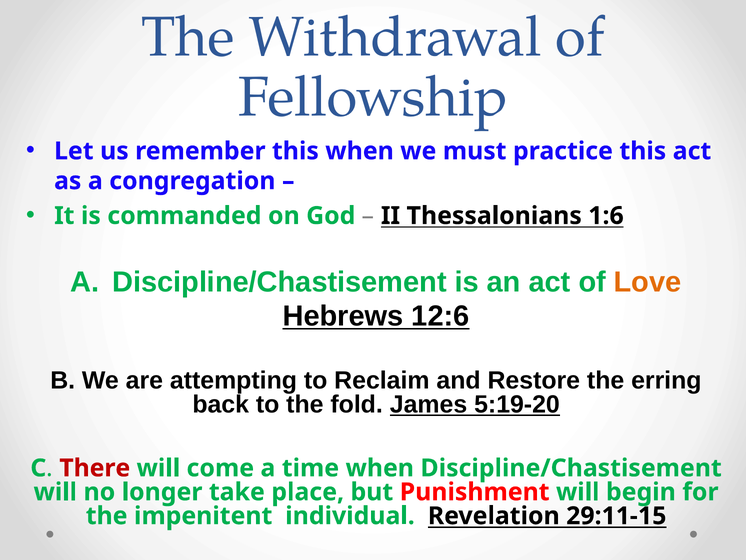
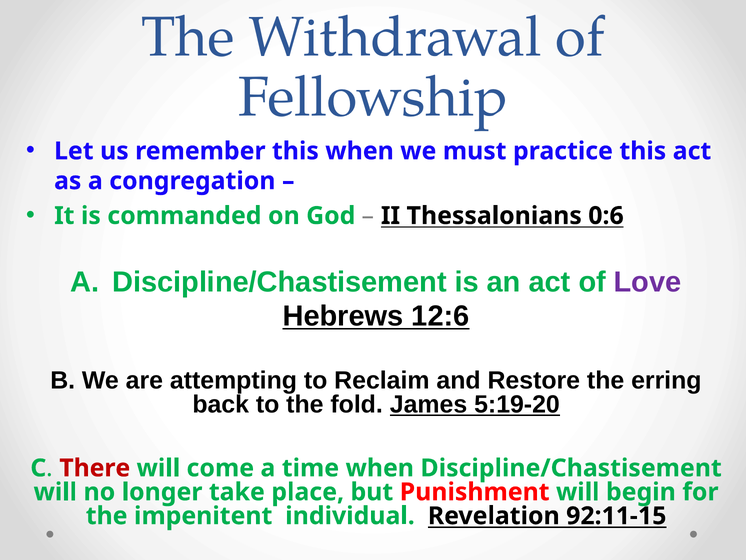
1:6: 1:6 -> 0:6 (606, 216)
Love colour: orange -> purple (648, 282)
29:11-15: 29:11-15 -> 92:11-15 (616, 515)
